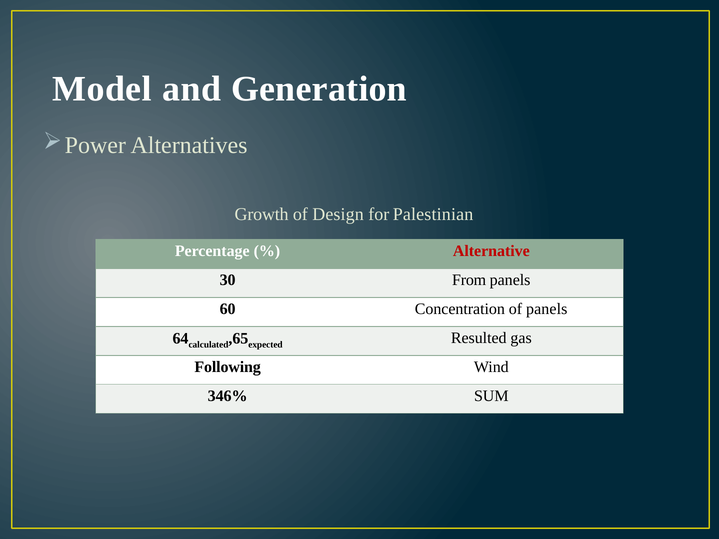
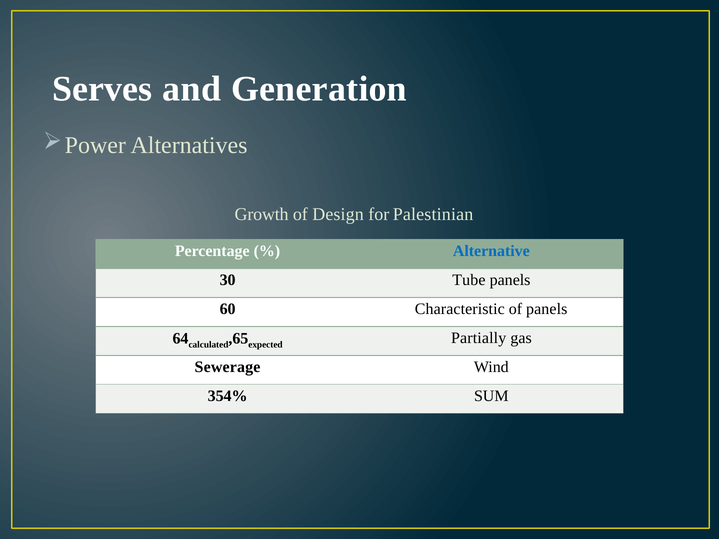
Model: Model -> Serves (102, 89)
Alternative colour: red -> blue (491, 251)
From: From -> Tube (469, 280)
Concentration: Concentration -> Characteristic (460, 309)
Resulted: Resulted -> Partially (479, 338)
Following: Following -> Sewerage (228, 367)
346%: 346% -> 354% (228, 396)
